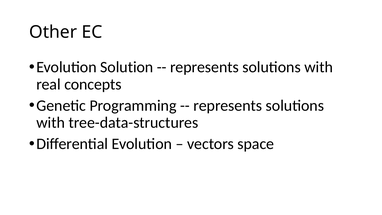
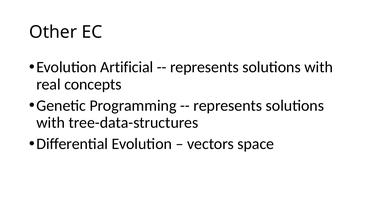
Solution: Solution -> Artificial (127, 67)
